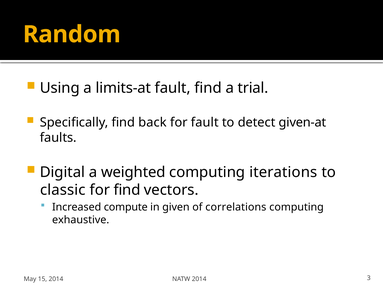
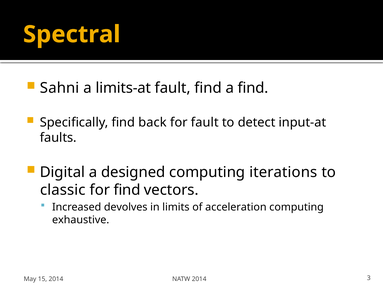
Random: Random -> Spectral (72, 34)
Using: Using -> Sahni (60, 88)
a trial: trial -> find (253, 88)
given-at: given-at -> input-at (302, 122)
weighted: weighted -> designed (133, 172)
compute: compute -> devolves (126, 207)
given: given -> limits (176, 207)
correlations: correlations -> acceleration (236, 207)
